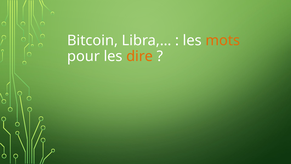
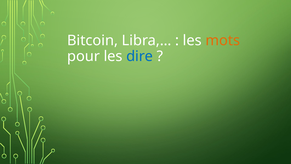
dire colour: orange -> blue (140, 56)
